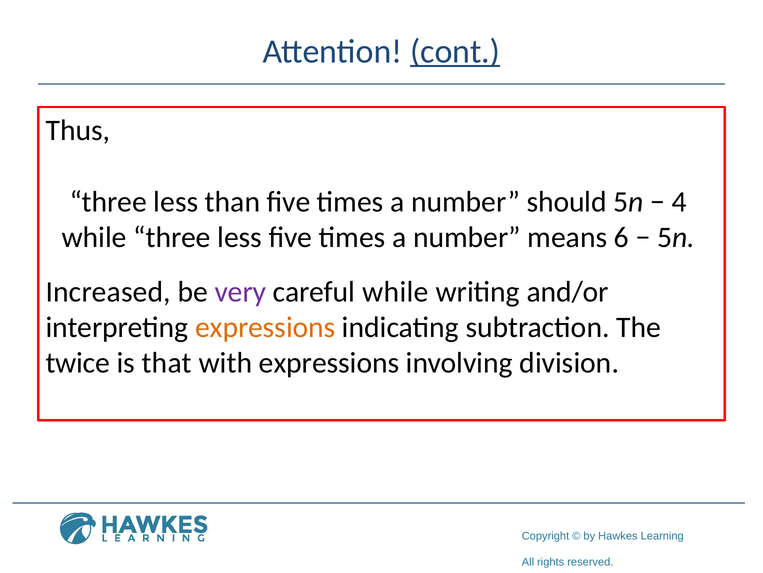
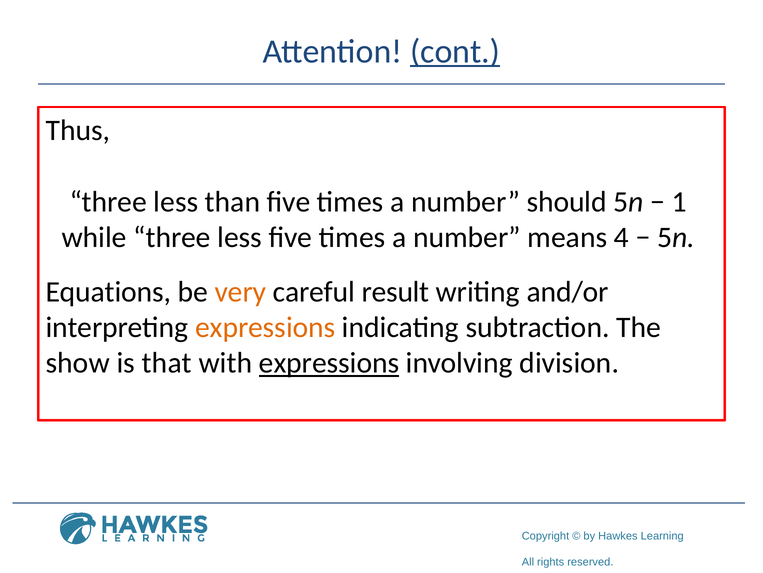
4: 4 -> 1 (679, 201)
6: 6 -> 4 (621, 237)
Increased: Increased -> Equations (108, 292)
very colour: purple -> orange (240, 292)
careful while: while -> result (396, 292)
twice: twice -> show (78, 363)
expressions underline: none -> present (329, 363)
